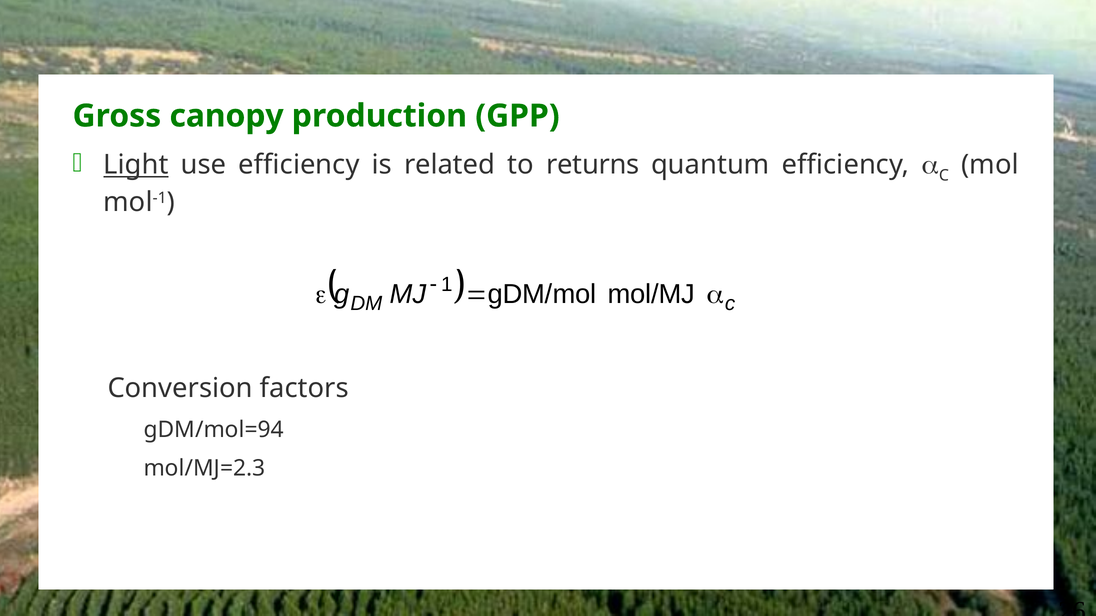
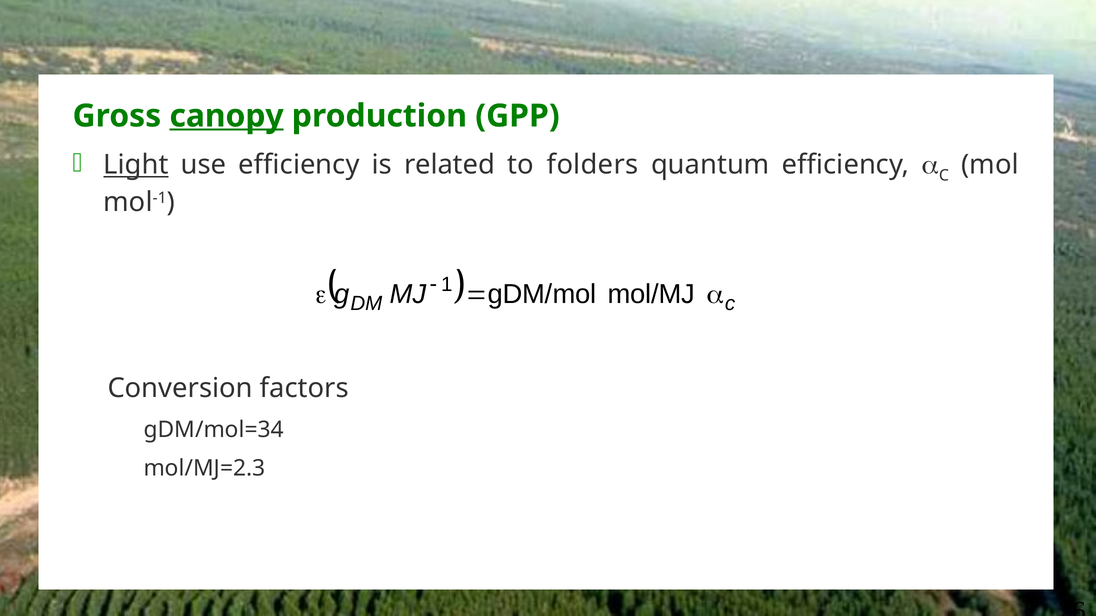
canopy underline: none -> present (227, 116)
returns: returns -> folders (593, 165)
gDM/mol=94: gDM/mol=94 -> gDM/mol=34 (214, 430)
